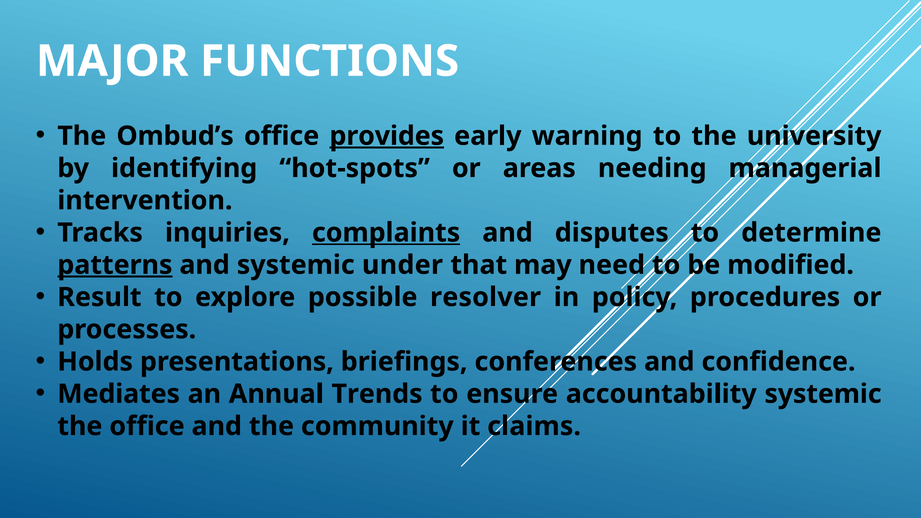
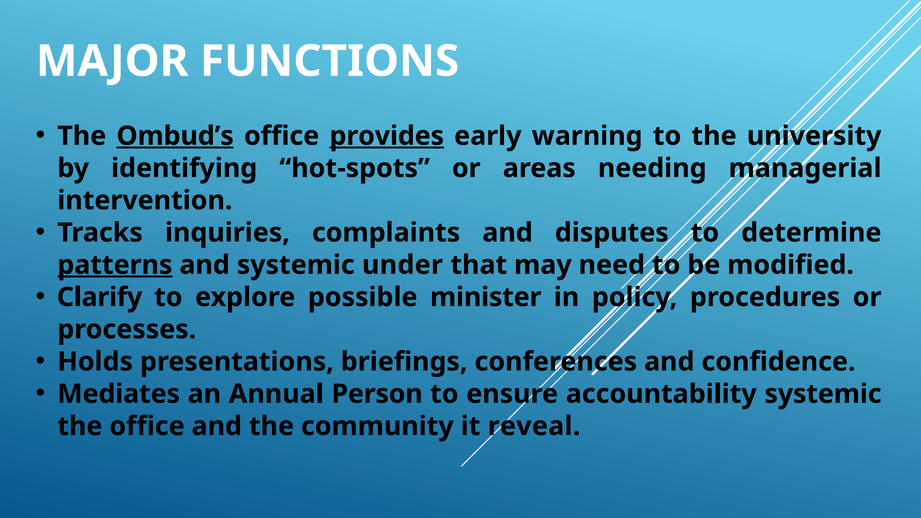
Ombud’s underline: none -> present (175, 136)
complaints underline: present -> none (386, 233)
Result: Result -> Clarify (100, 297)
resolver: resolver -> minister (486, 297)
Trends: Trends -> Person (377, 394)
claims: claims -> reveal (534, 426)
